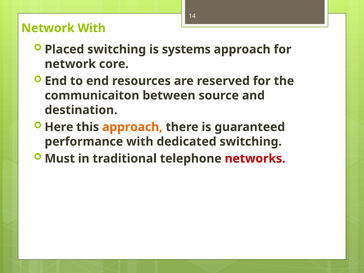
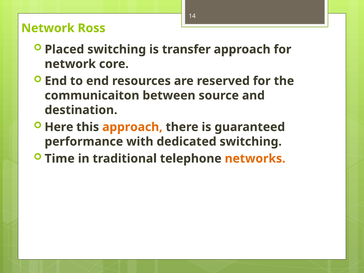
Network With: With -> Ross (92, 28)
systems: systems -> transfer (186, 49)
Must: Must -> Time (60, 159)
networks colour: red -> orange (255, 159)
